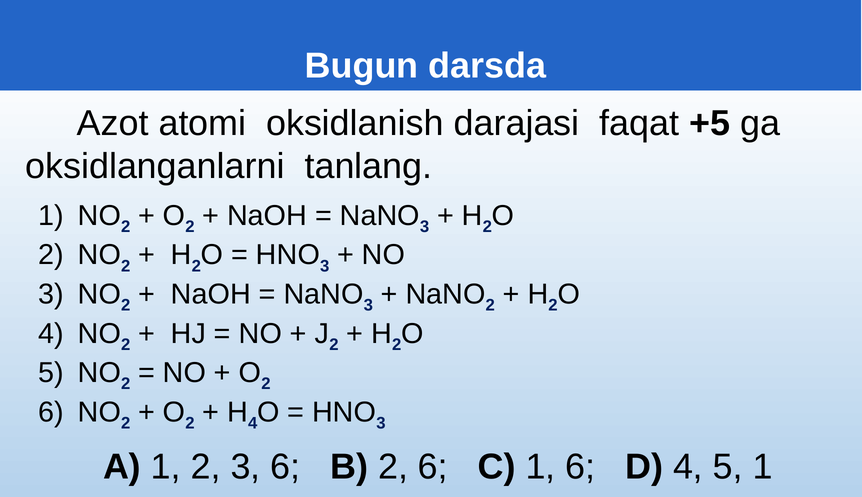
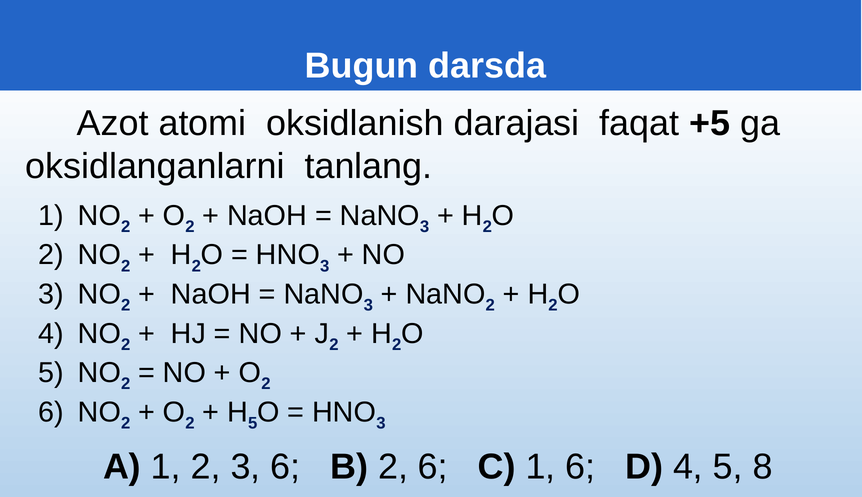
4: 4 -> 5 (253, 423)
5 1: 1 -> 8 (763, 467)
